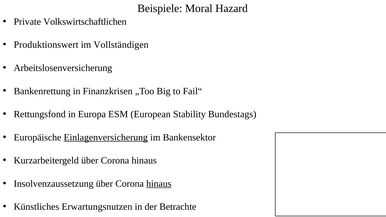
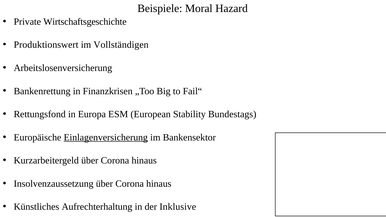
Volkswirtschaftlichen: Volkswirtschaftlichen -> Wirtschaftsgeschichte (85, 22)
hinaus underline: present -> none (159, 184)
Erwartungsnutzen: Erwartungsnutzen -> Aufrechterhaltung (97, 207)
Betrachte: Betrachte -> Inklusive (178, 207)
